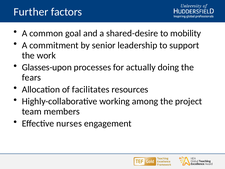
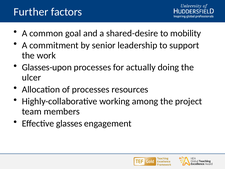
fears: fears -> ulcer (31, 77)
of facilitates: facilitates -> processes (91, 89)
nurses: nurses -> glasses (69, 123)
